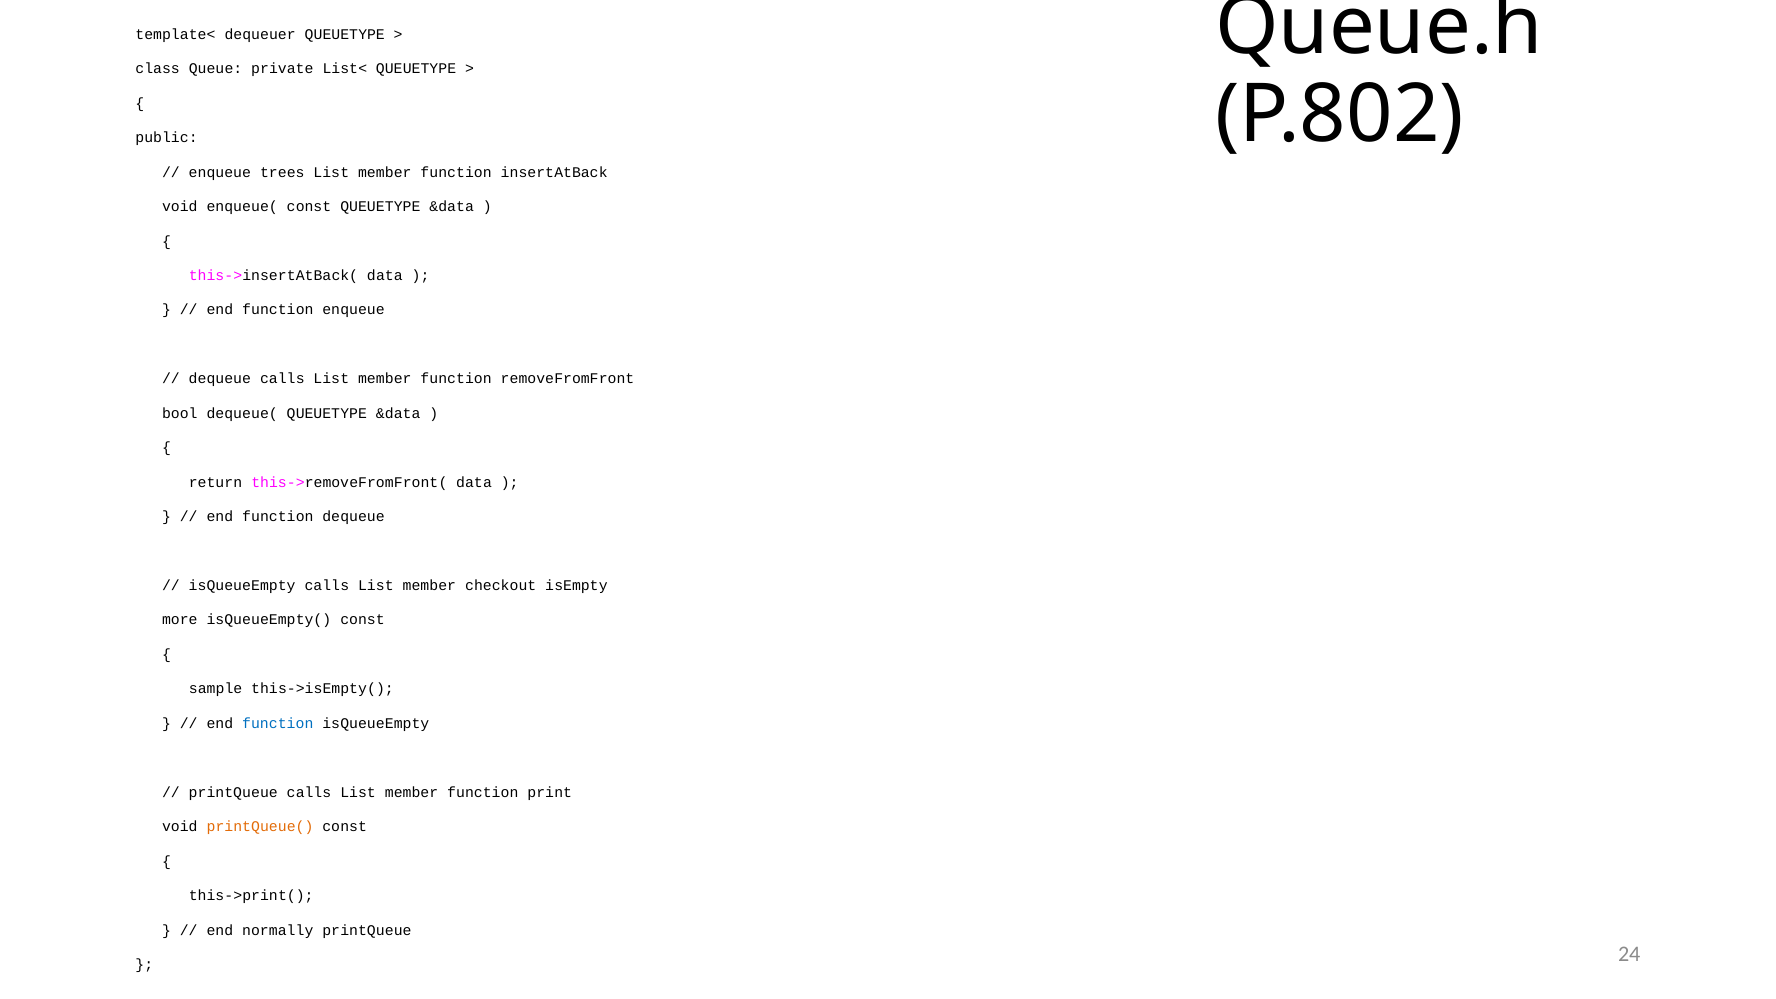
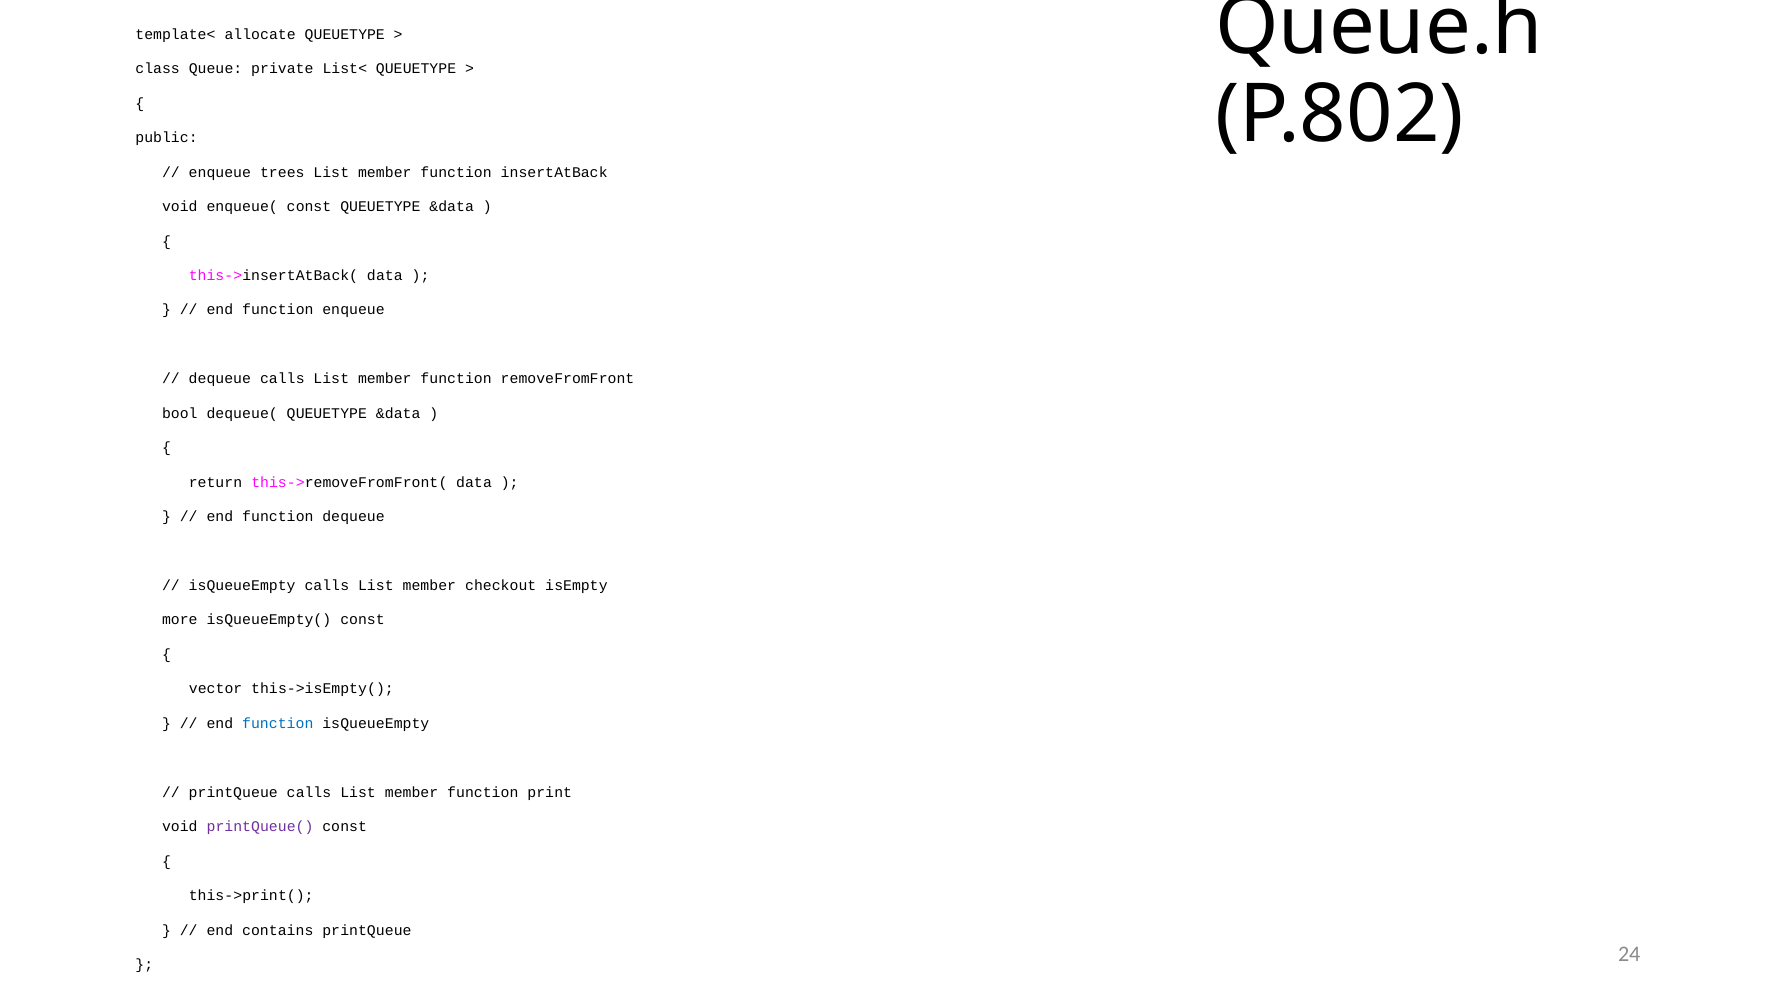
dequeuer: dequeuer -> allocate (260, 34)
sample: sample -> vector (216, 689)
printQueue( colour: orange -> purple (260, 827)
normally: normally -> contains (278, 930)
